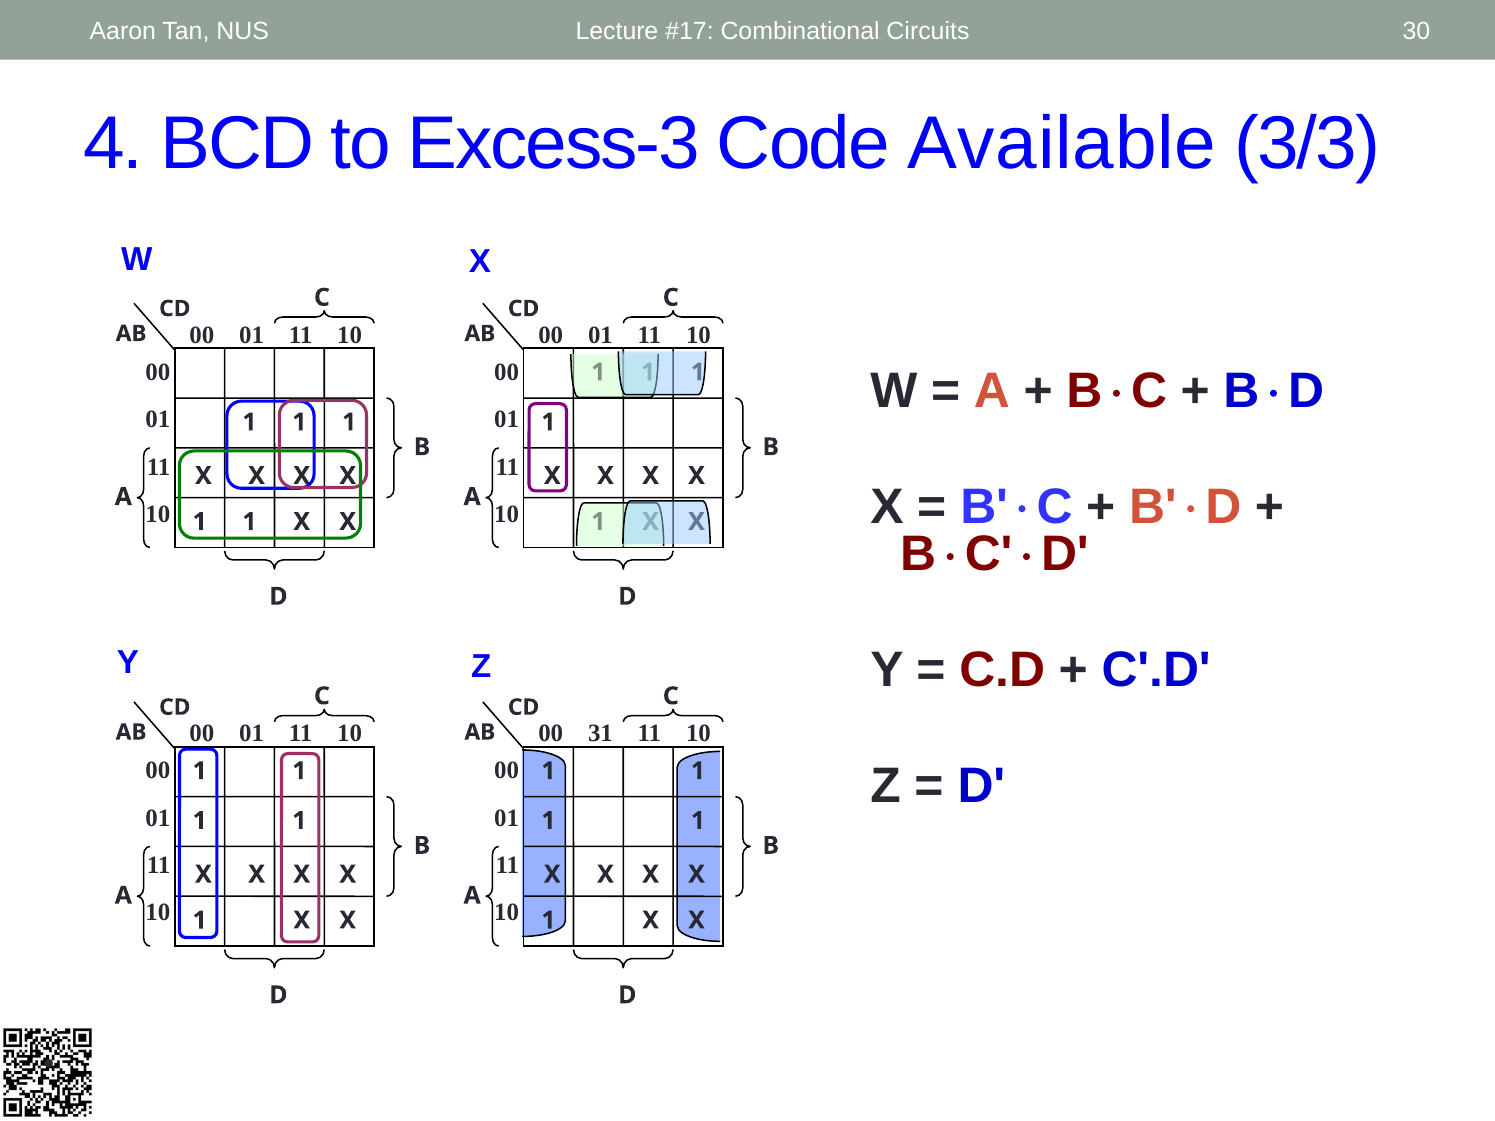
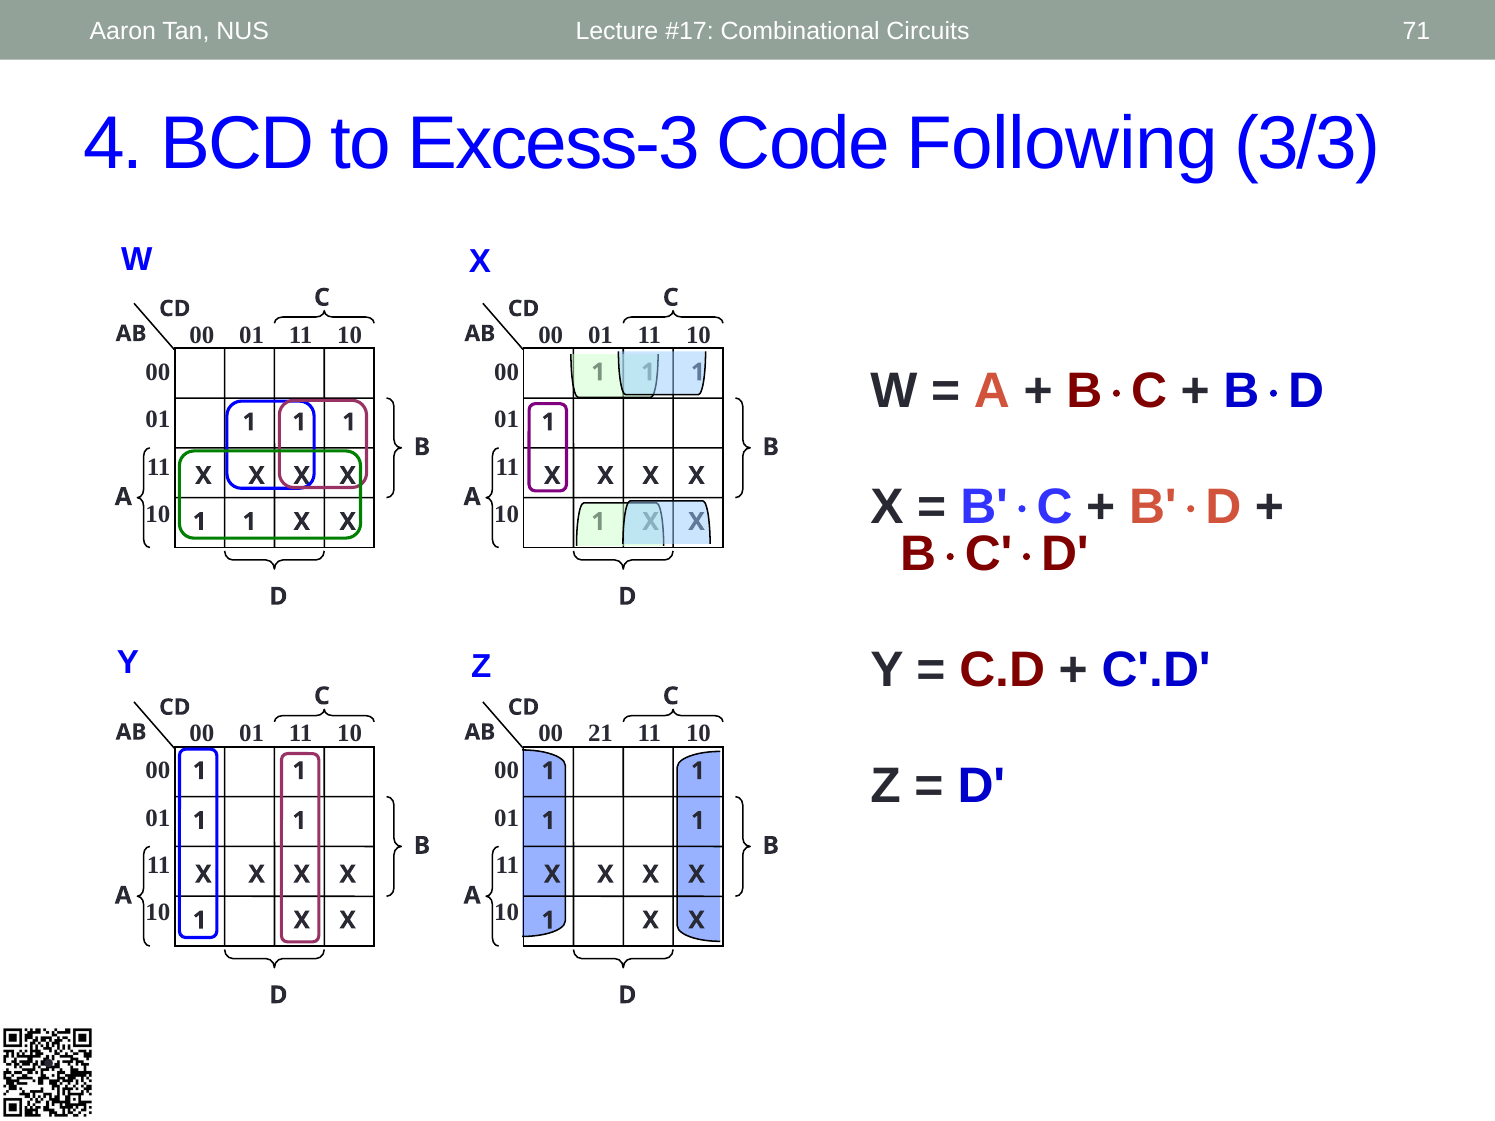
30: 30 -> 71 (1416, 32)
Available: Available -> Following (1062, 144)
31: 31 -> 21 (600, 734)
